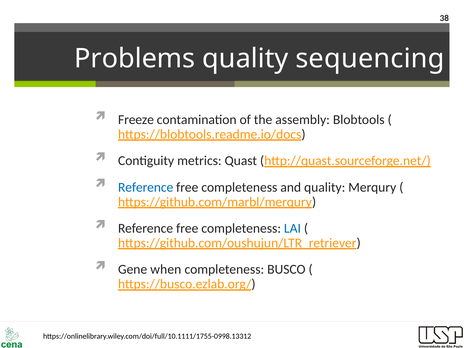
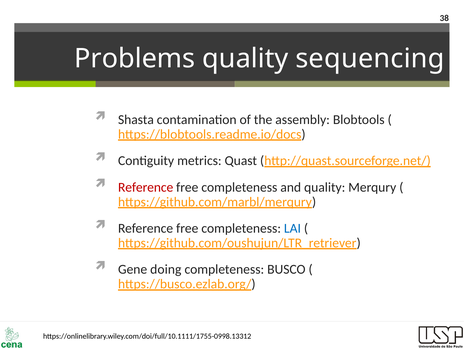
Freeze: Freeze -> Shasta (136, 120)
Reference colour: blue -> red (146, 187)
when: when -> doing (166, 269)
